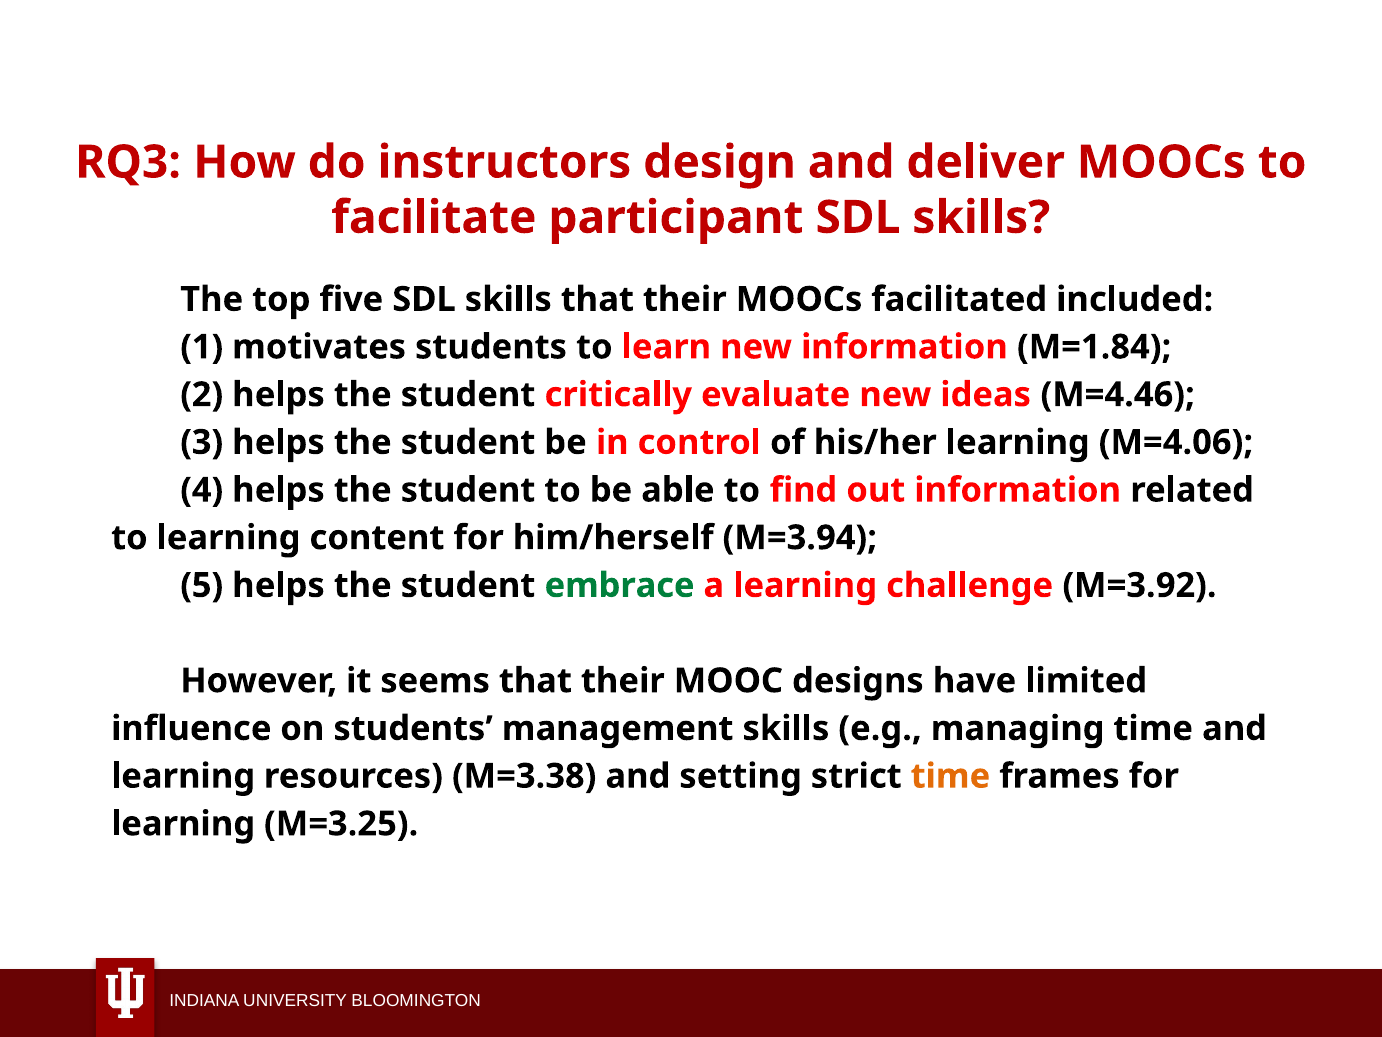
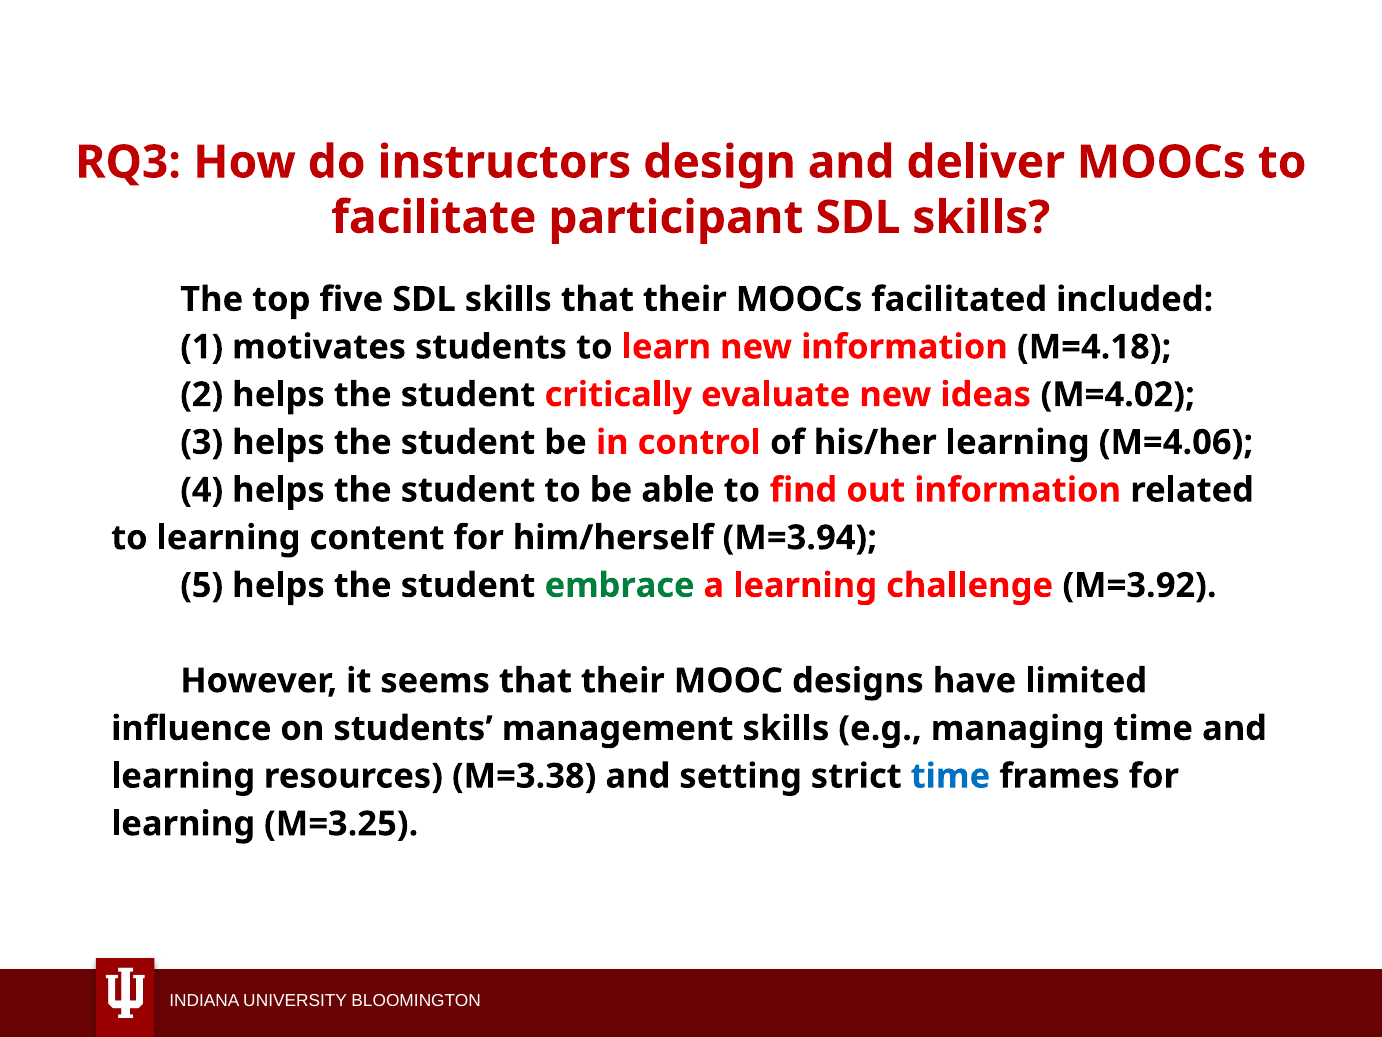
M=1.84: M=1.84 -> M=4.18 (1094, 347)
M=4.46: M=4.46 -> M=4.02 (1118, 395)
time colour: orange -> blue (950, 776)
